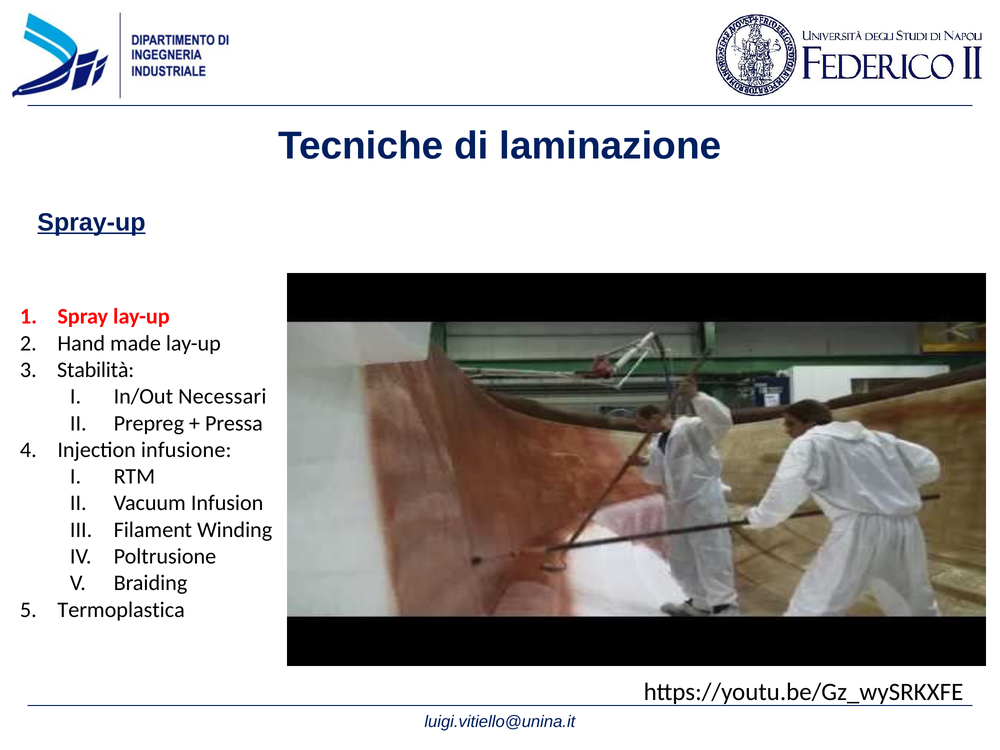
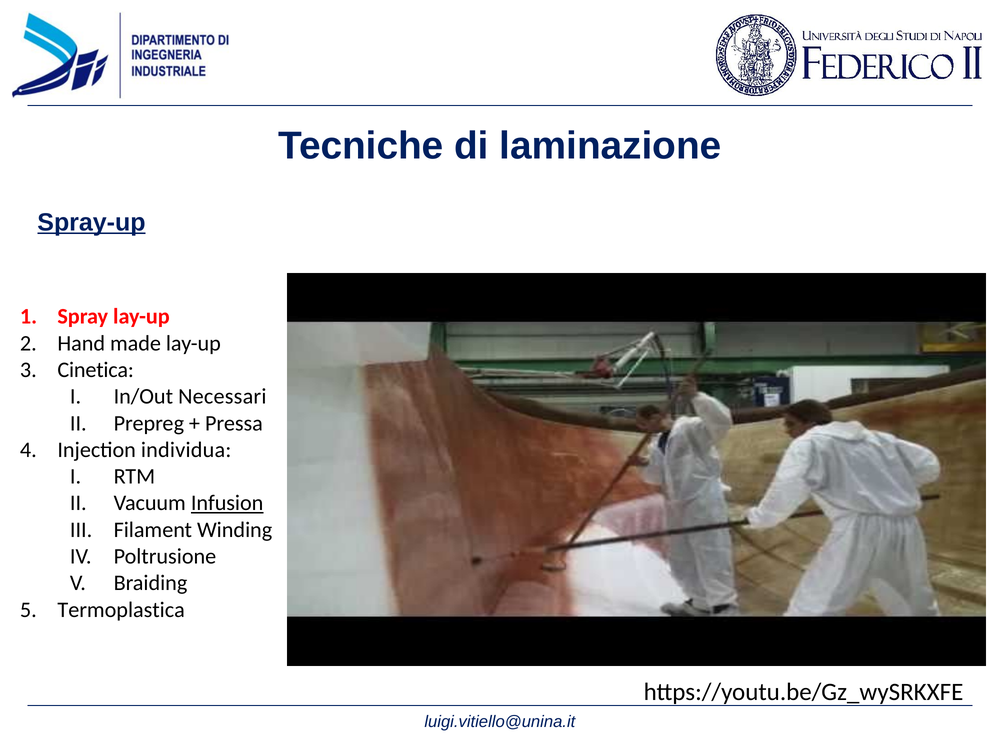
Stabilità: Stabilità -> Cinetica (96, 370)
infusione: infusione -> individua (186, 450)
Infusion underline: none -> present (227, 503)
